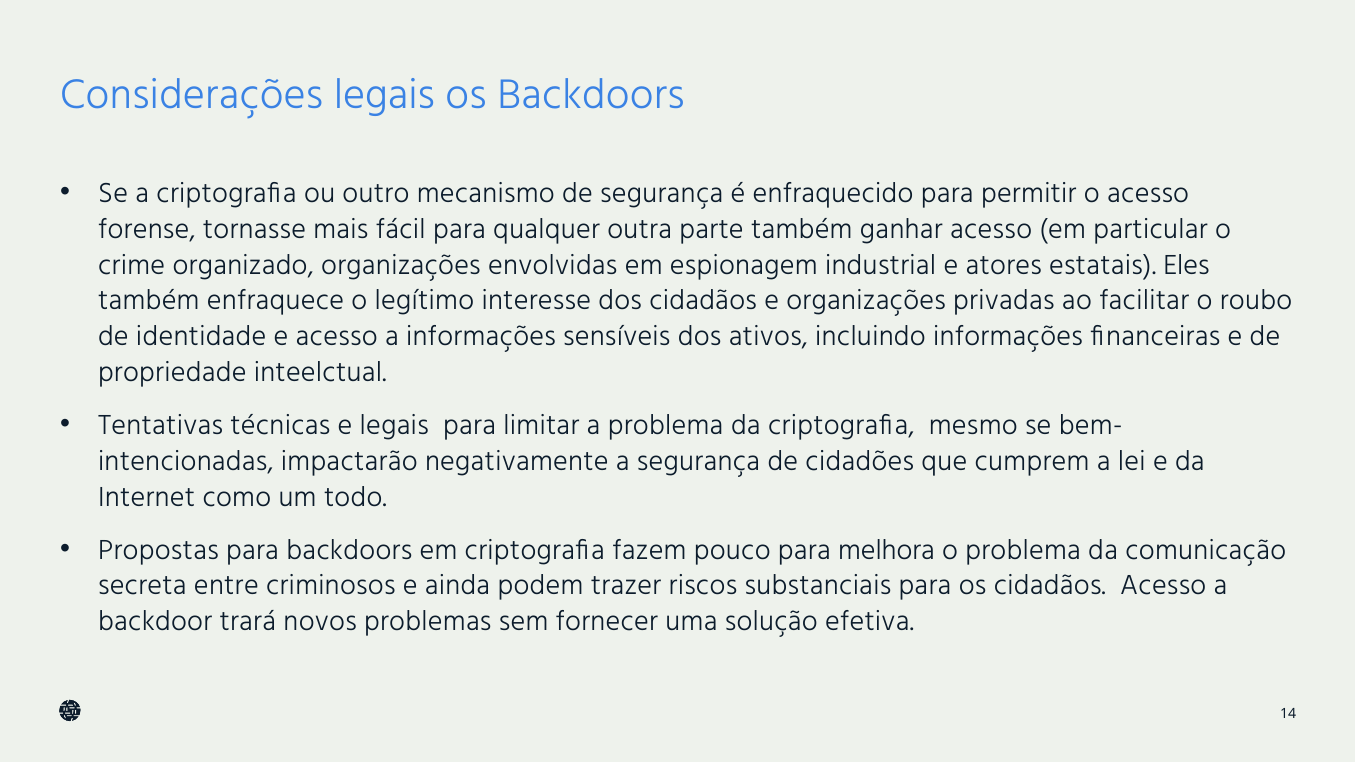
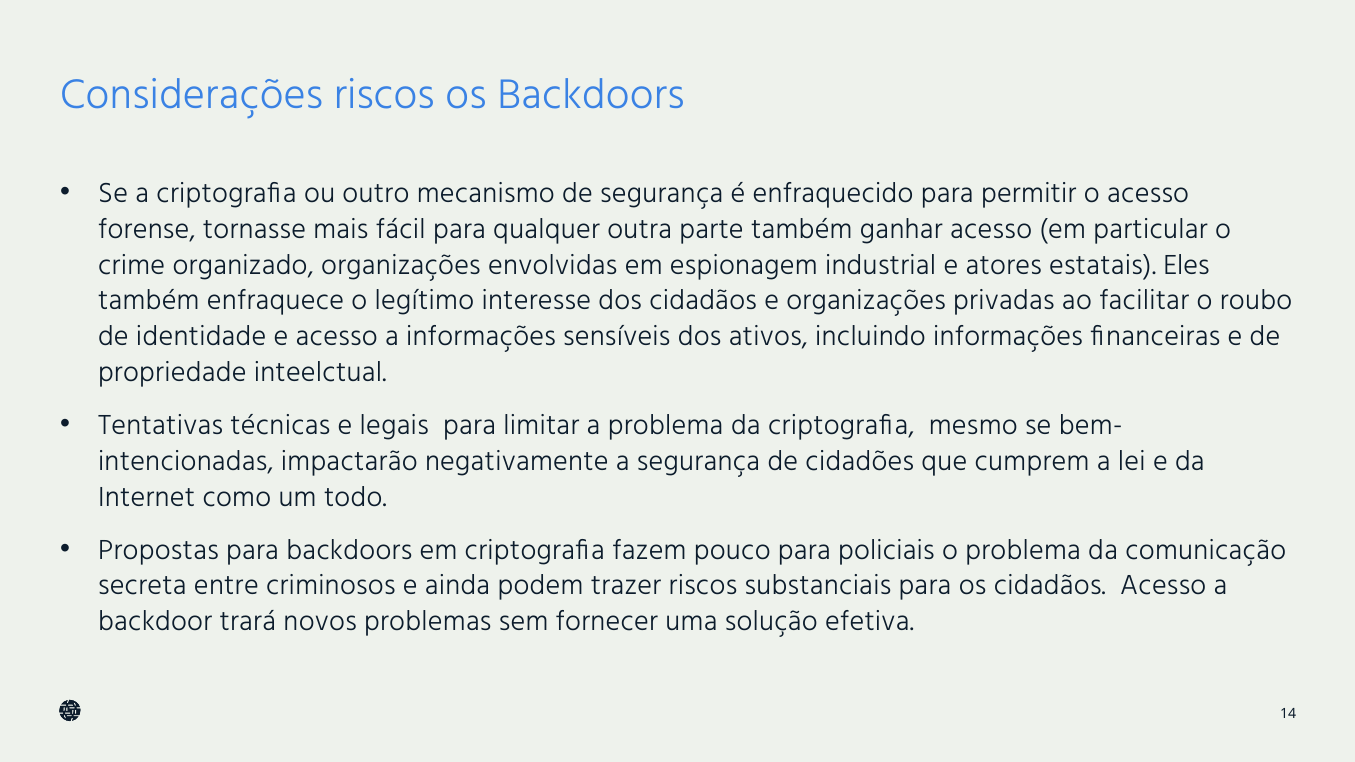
Considerações legais: legais -> riscos (384, 94)
melhora: melhora -> policiais (886, 550)
